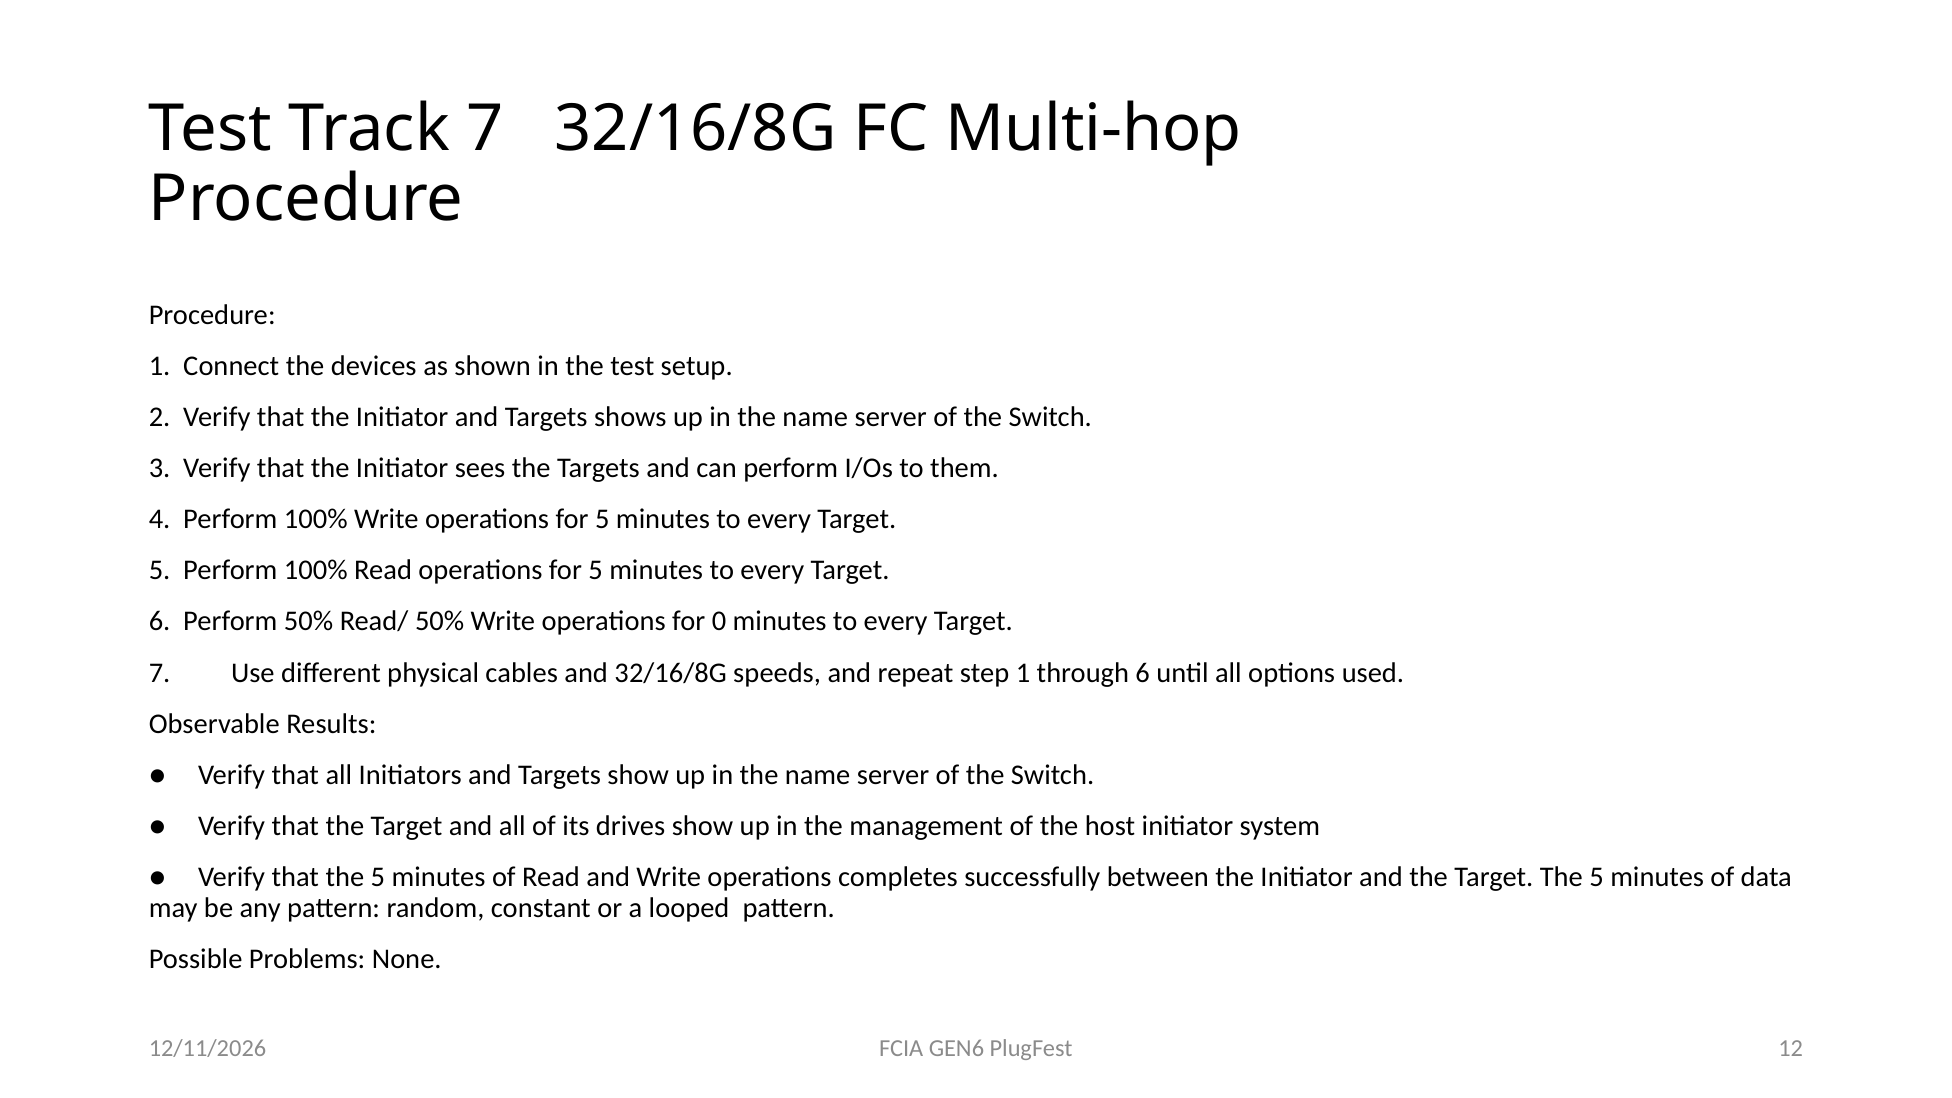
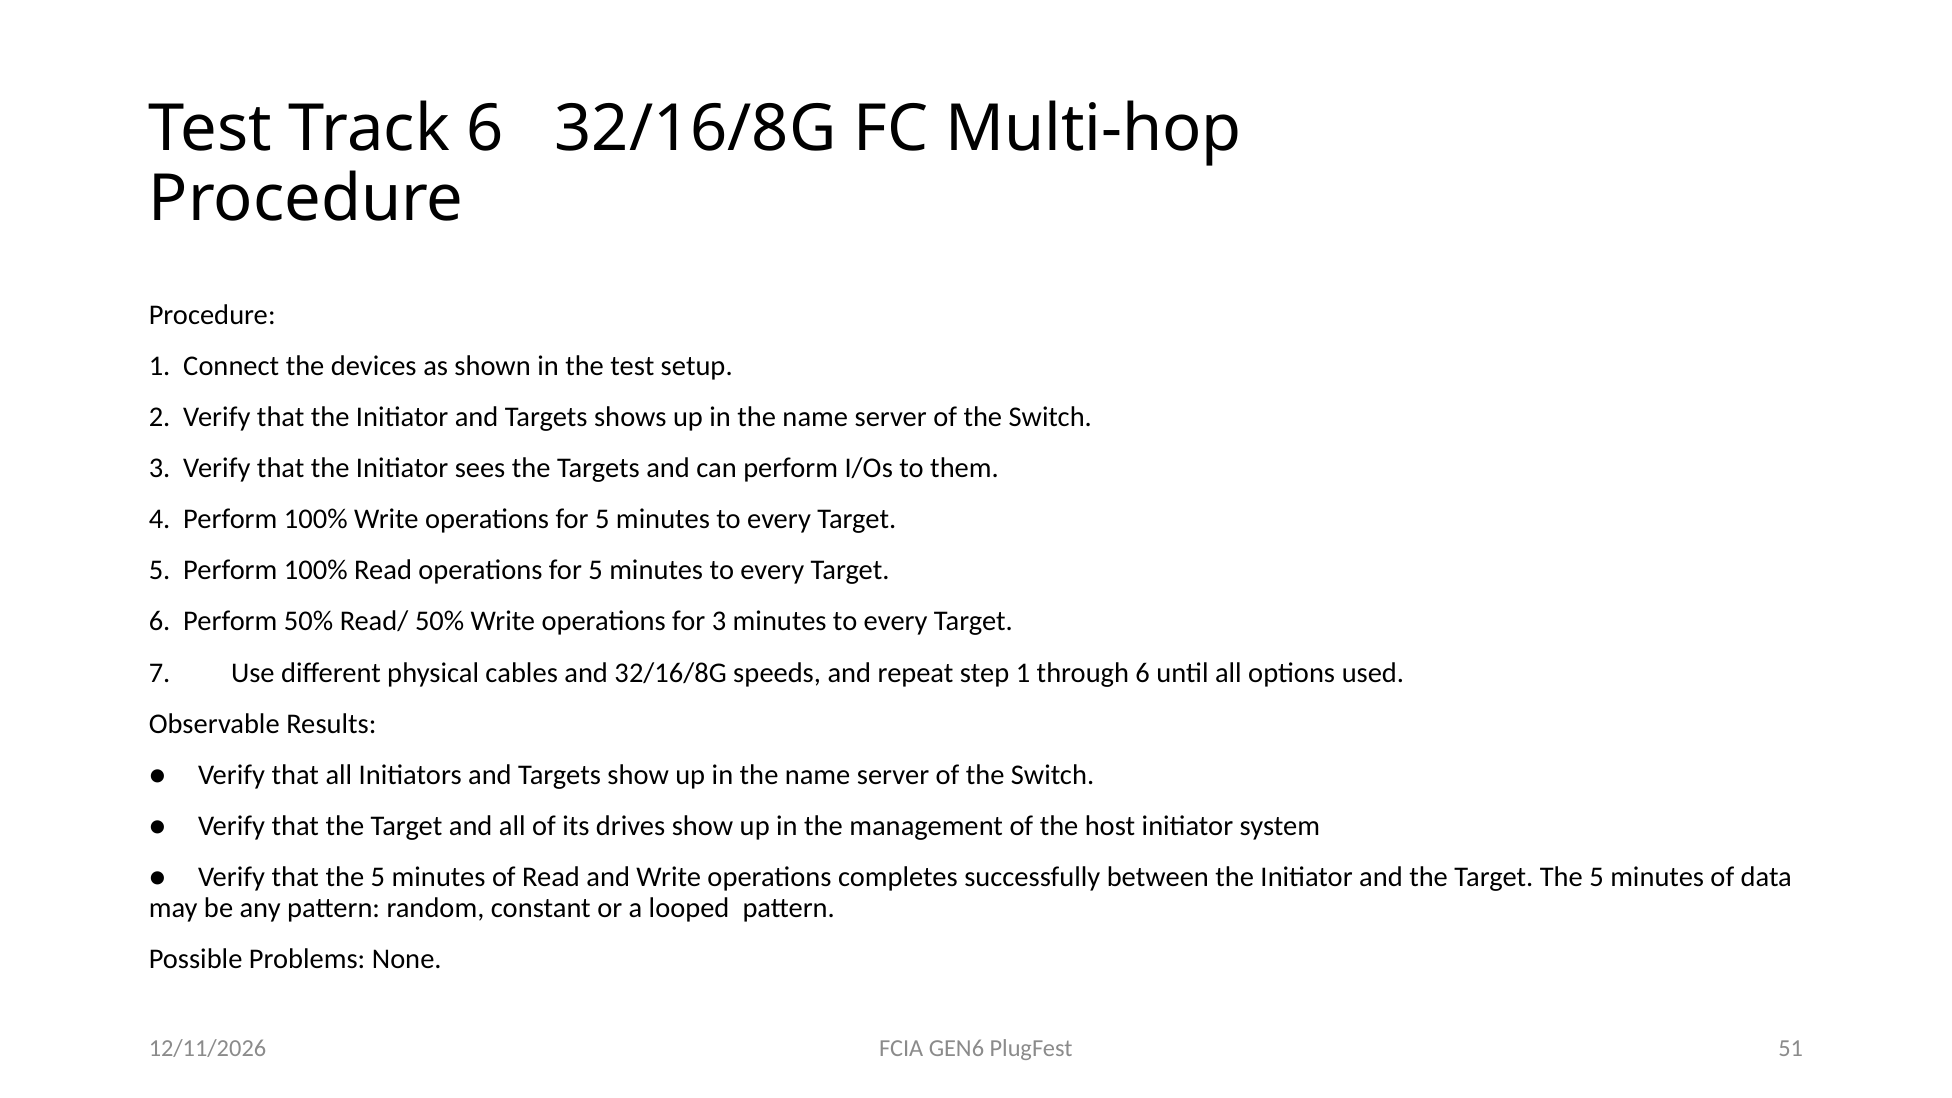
Track 7: 7 -> 6 (485, 129)
for 0: 0 -> 3 (719, 622)
12: 12 -> 51 (1791, 1048)
